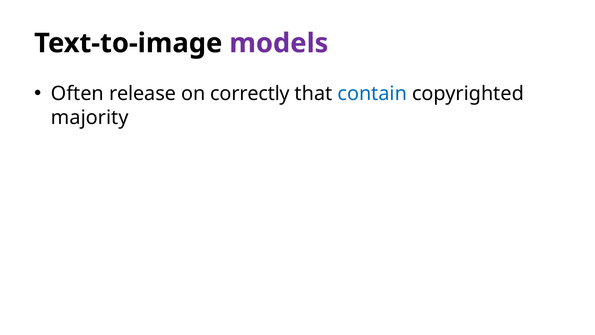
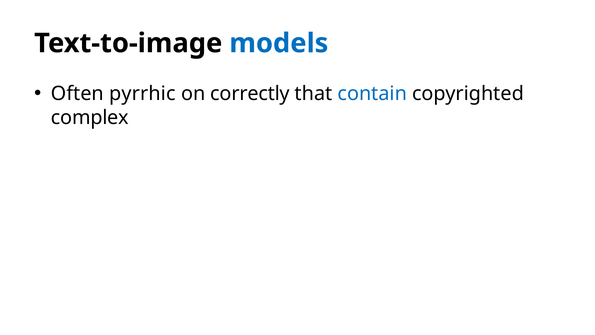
models colour: purple -> blue (279, 43)
release: release -> pyrrhic (142, 94)
majority: majority -> complex (90, 117)
